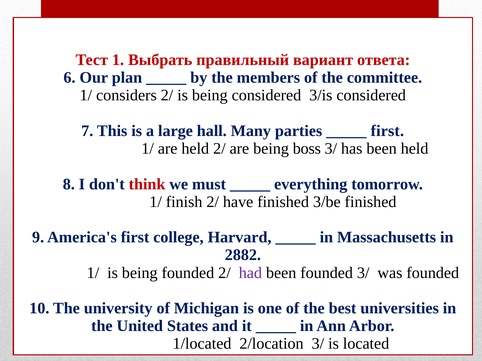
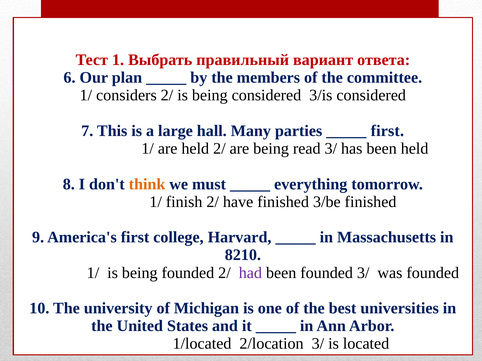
boss: boss -> read (307, 149)
think colour: red -> orange (147, 184)
2882: 2882 -> 8210 (243, 255)
